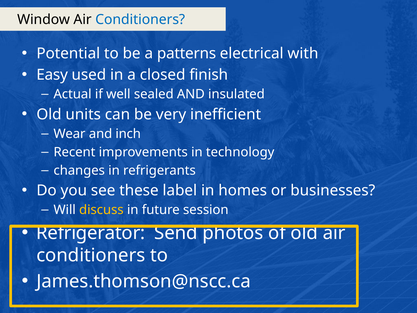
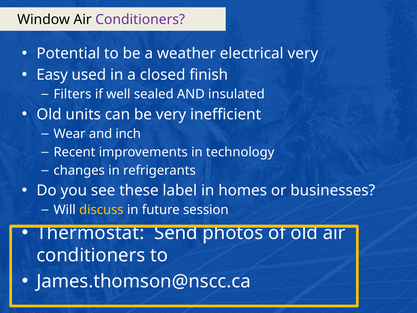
Conditioners colour: blue -> purple (140, 20)
patterns: patterns -> weather (186, 54)
electrical with: with -> very (303, 54)
Actual: Actual -> Filters (72, 94)
Refrigerator: Refrigerator -> Thermostat (90, 233)
